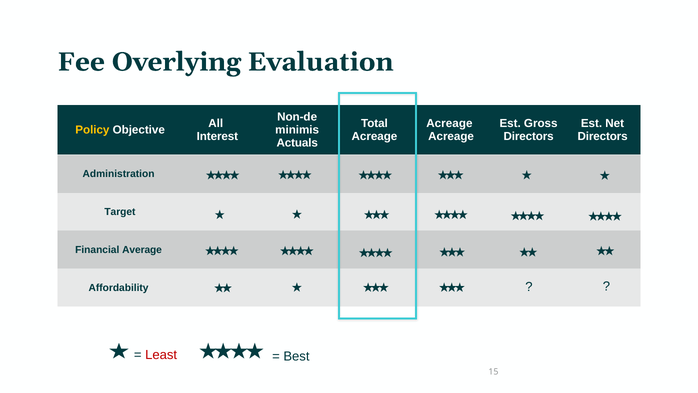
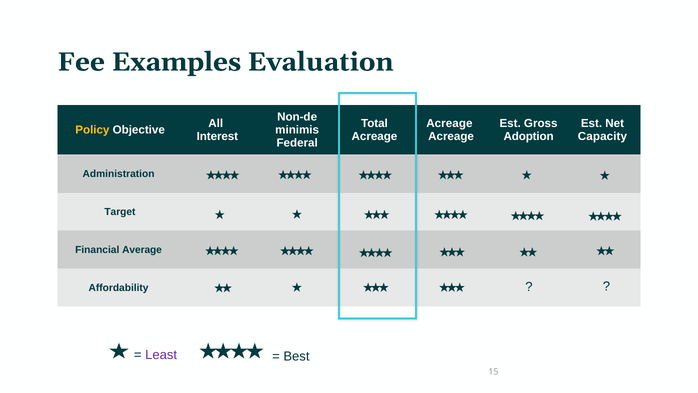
Overlying: Overlying -> Examples (176, 62)
Directors: Directors -> Adoption (529, 136)
Directors: Directors -> Capacity (602, 136)
Actuals: Actuals -> Federal (297, 143)
Least colour: red -> purple (161, 355)
